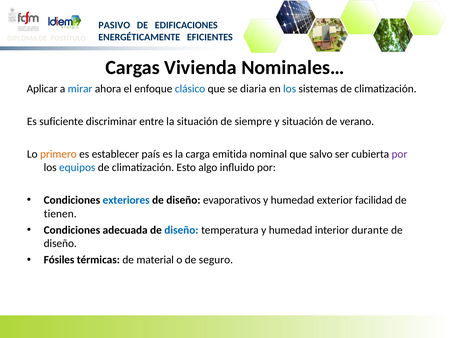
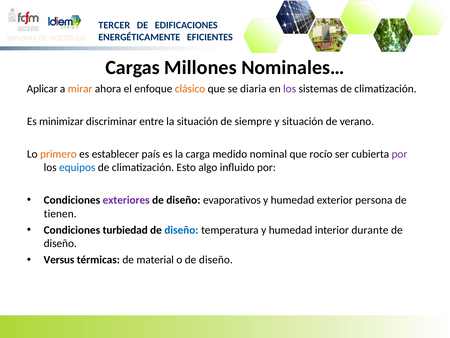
PASIVO: PASIVO -> TERCER (114, 25)
Vivienda: Vivienda -> Millones (200, 67)
mirar colour: blue -> orange (80, 89)
clásico colour: blue -> orange (190, 89)
los colour: blue -> purple (290, 89)
suficiente: suficiente -> minimizar (61, 121)
emitida: emitida -> medido (230, 154)
salvo: salvo -> rocío (321, 154)
exteriores colour: blue -> purple (126, 200)
facilidad: facilidad -> persona (374, 200)
adecuada: adecuada -> turbiedad (125, 230)
Fósiles: Fósiles -> Versus (59, 260)
o de seguro: seguro -> diseño (216, 260)
